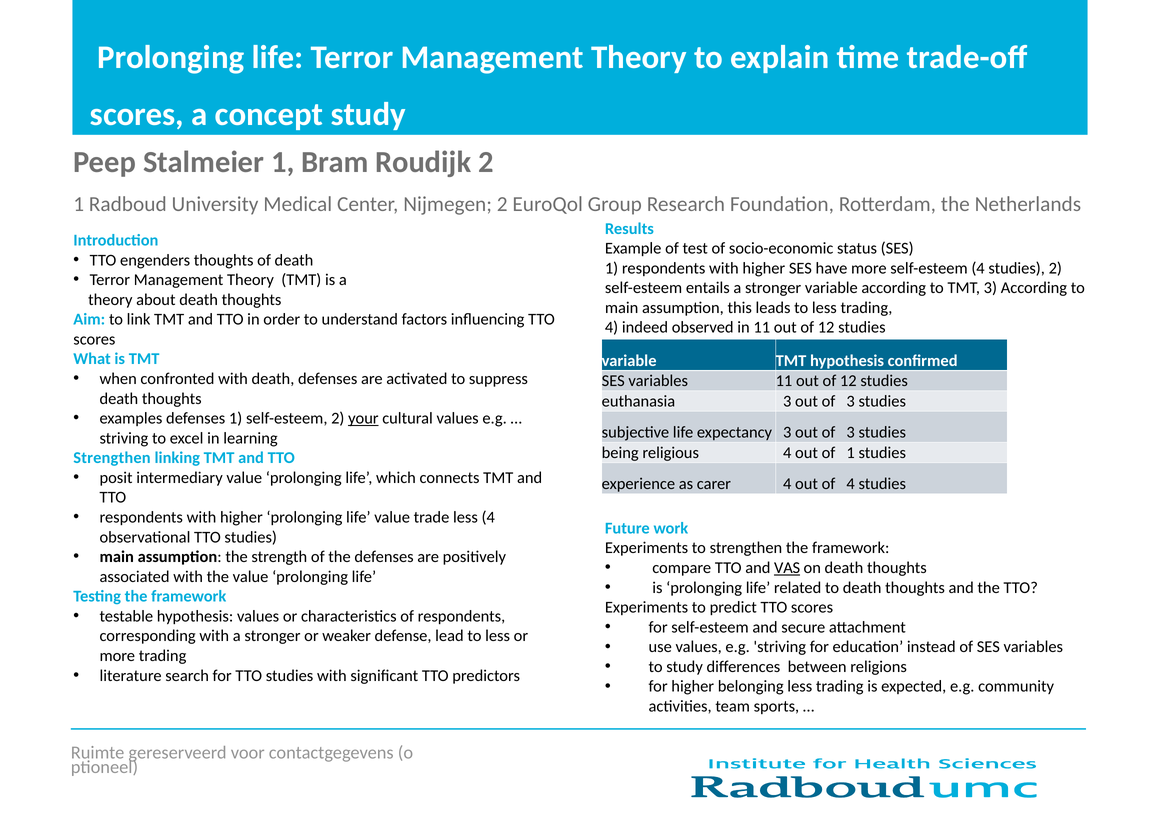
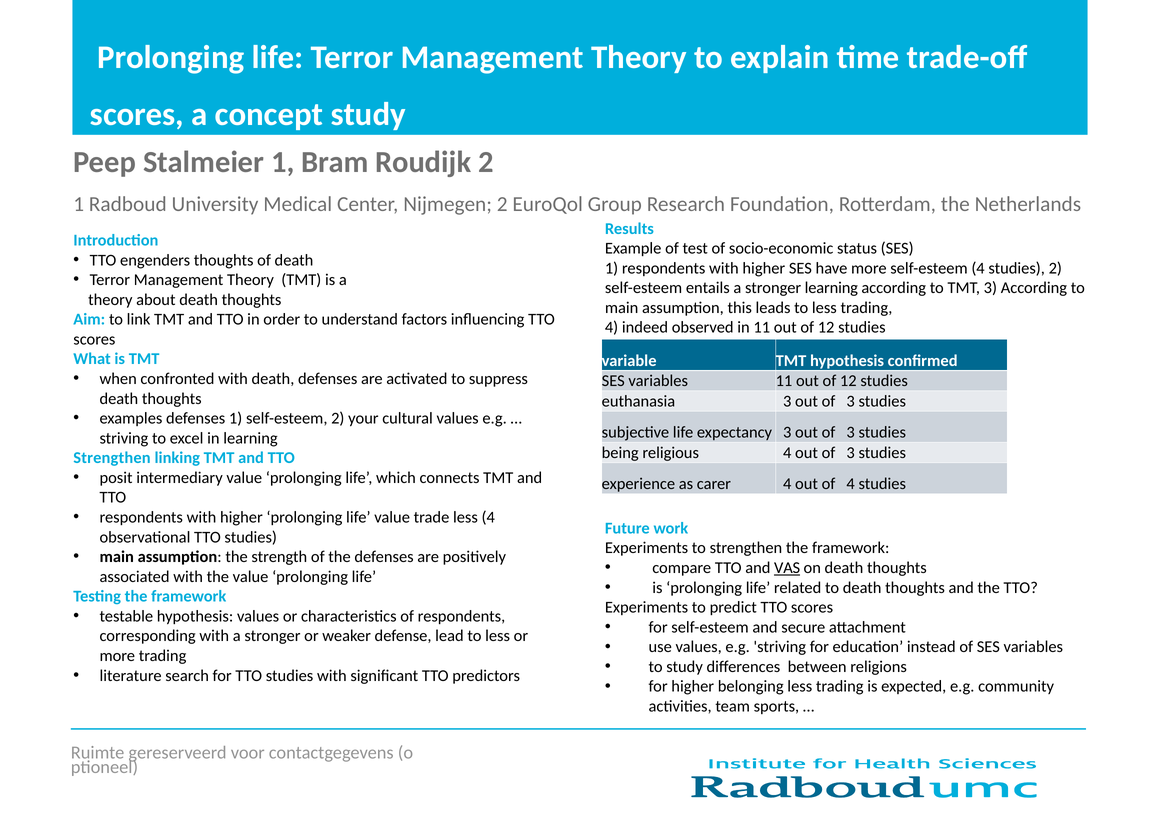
stronger variable: variable -> learning (831, 288)
your underline: present -> none (363, 418)
4 out of 1: 1 -> 3 (851, 452)
